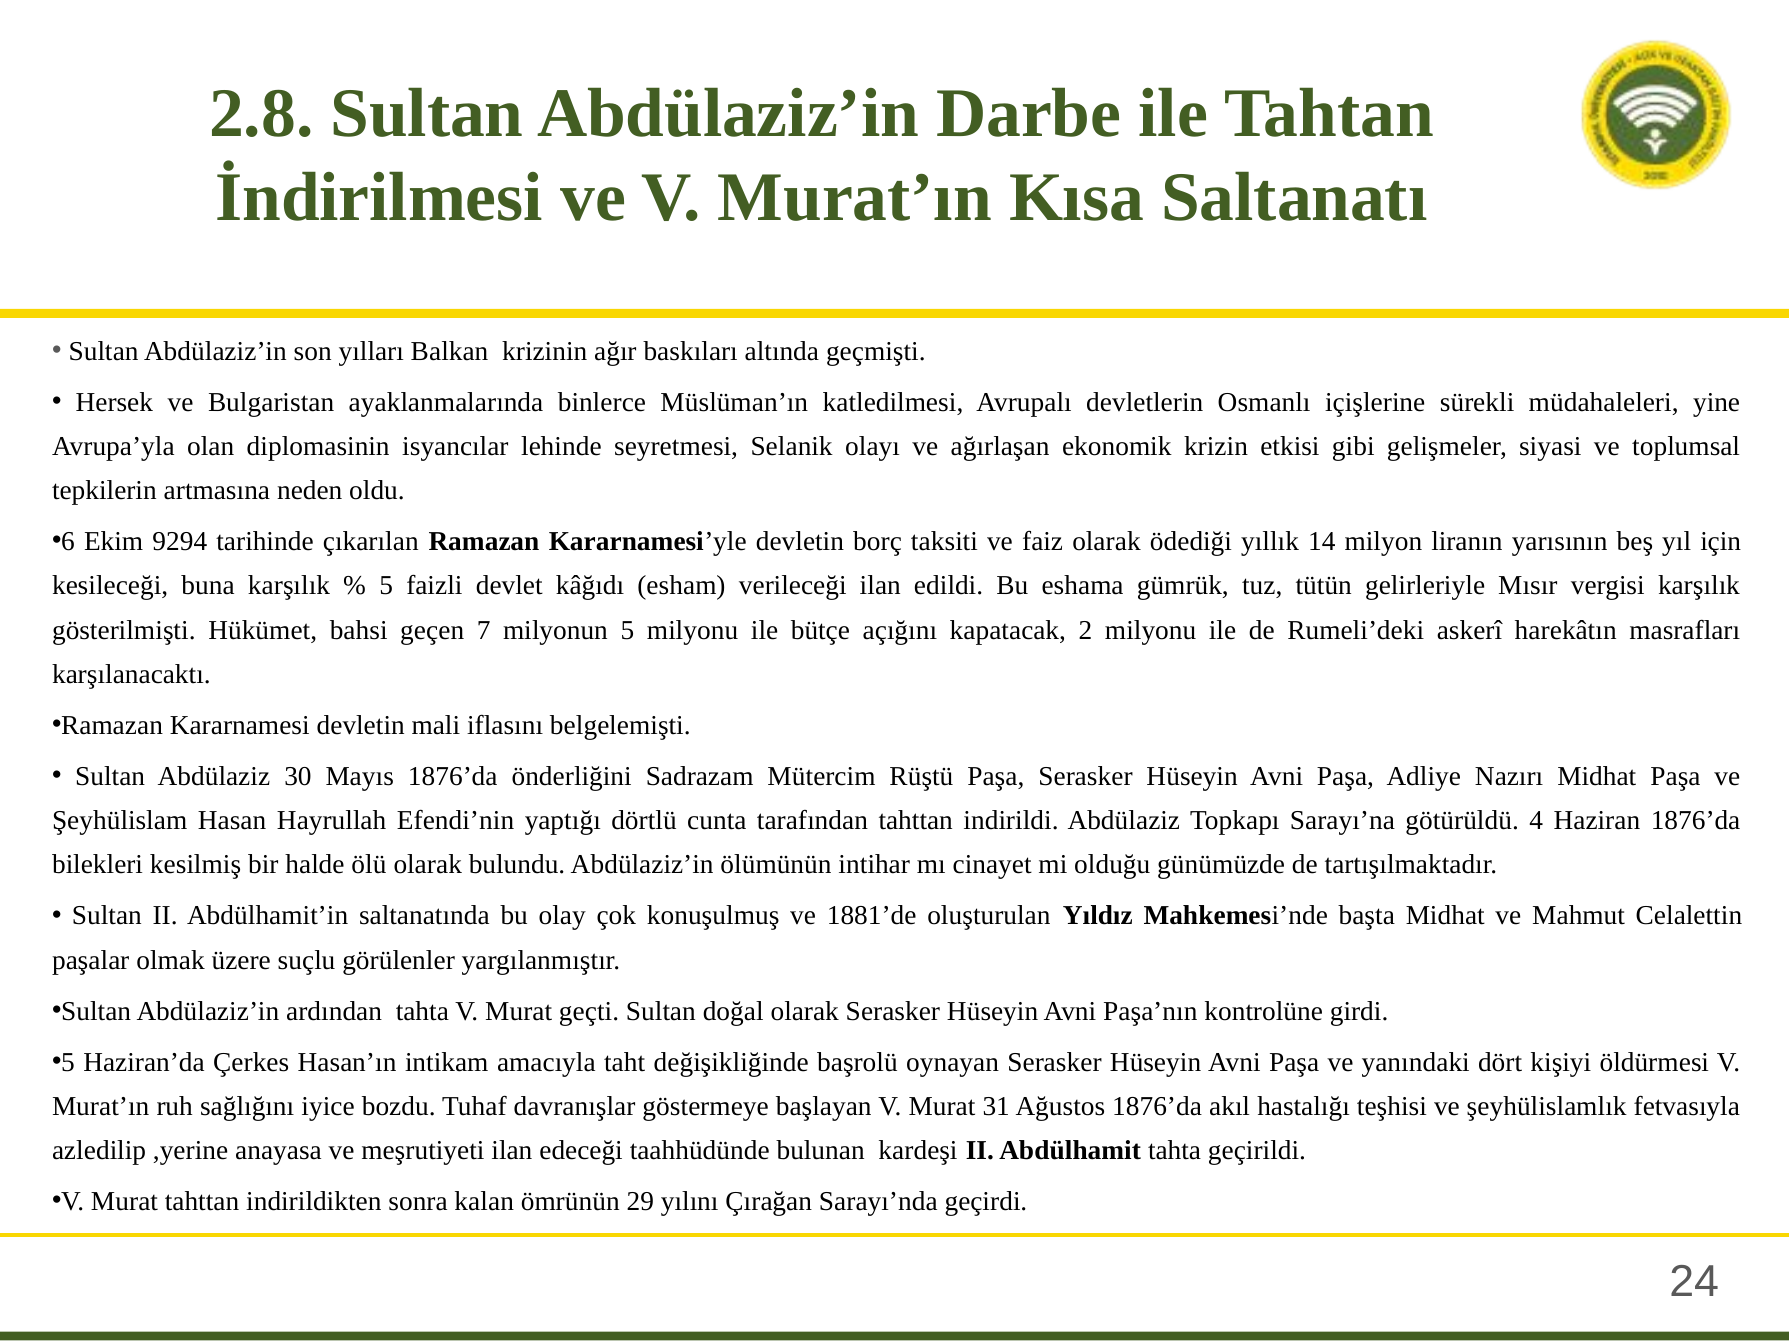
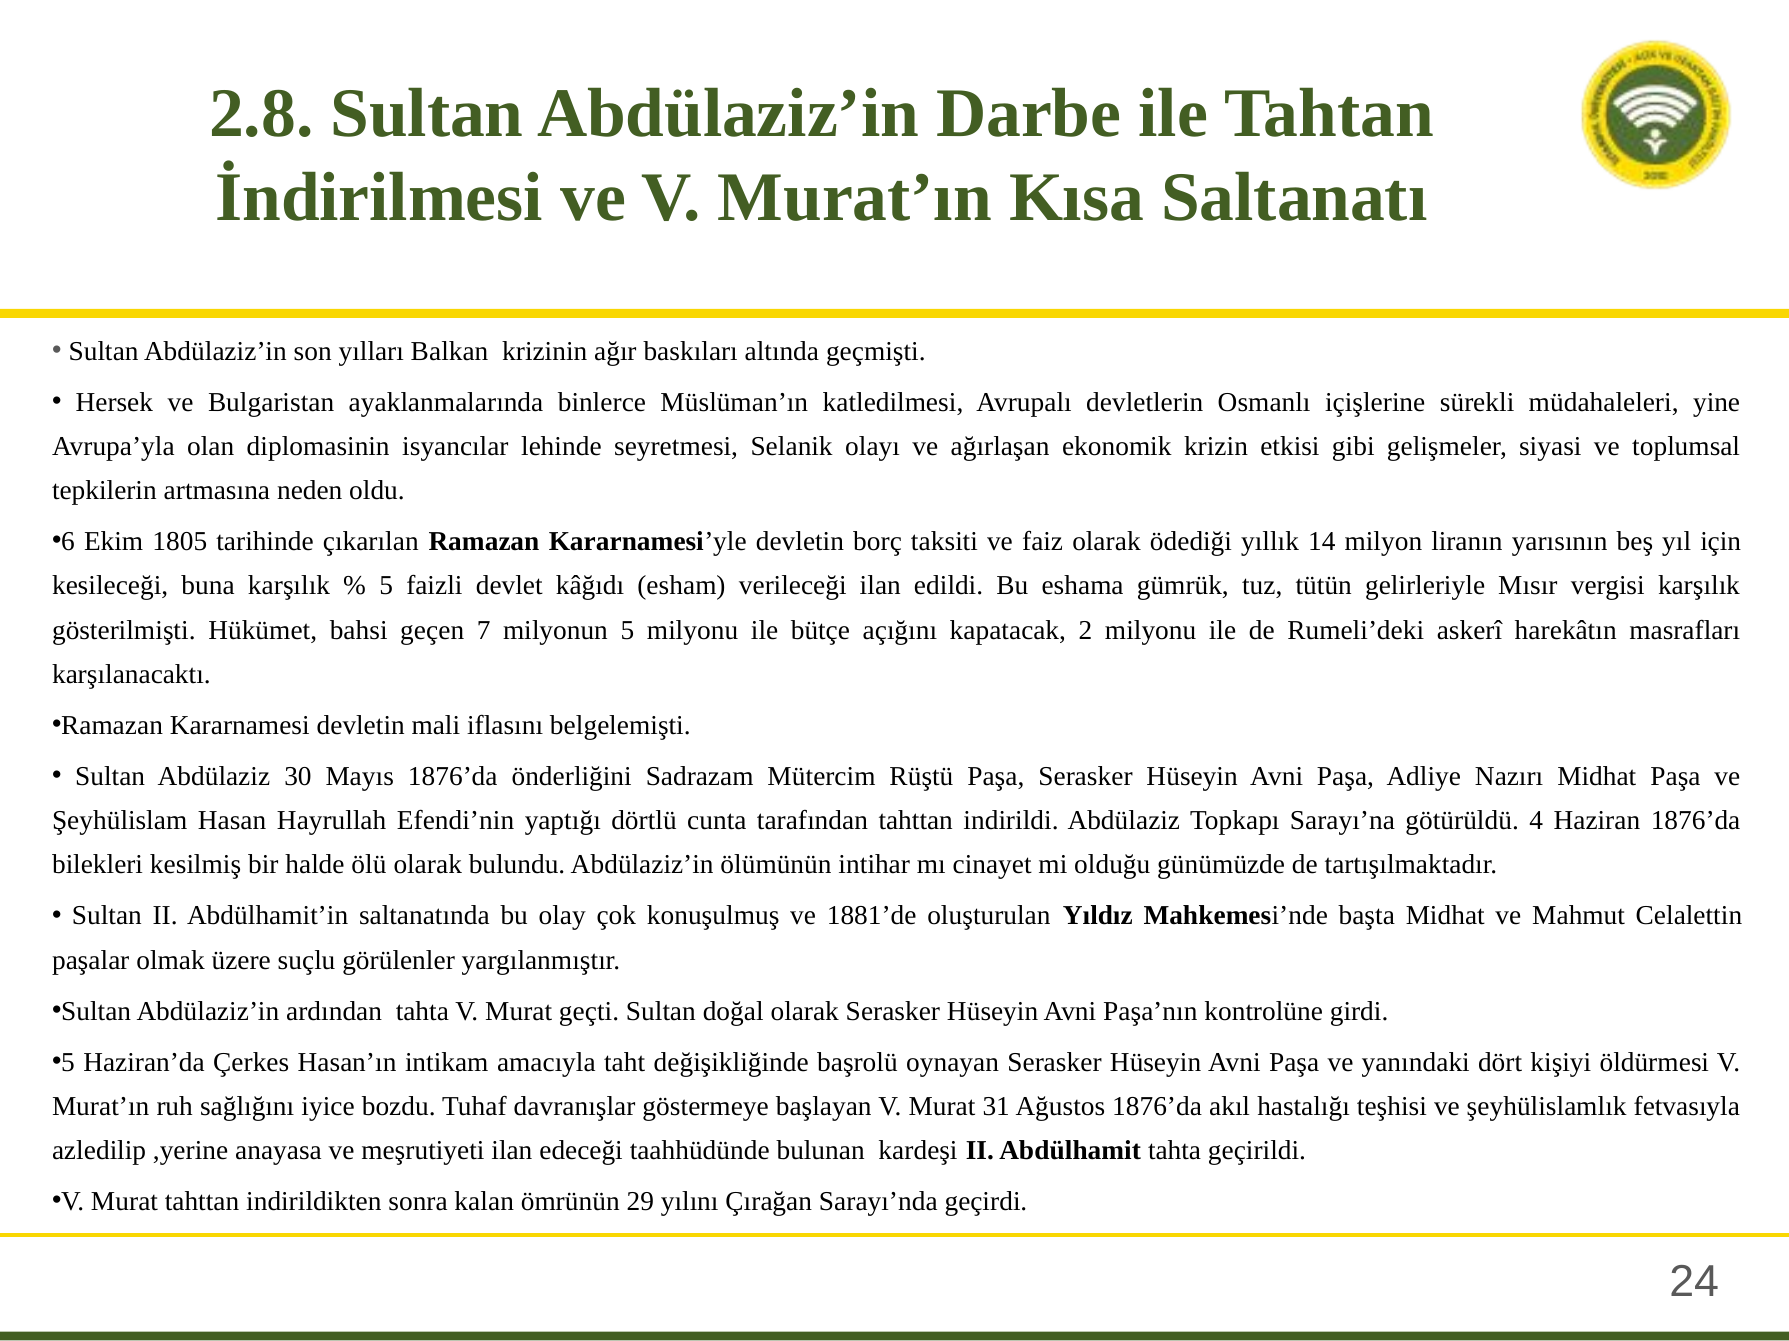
9294: 9294 -> 1805 (180, 542)
